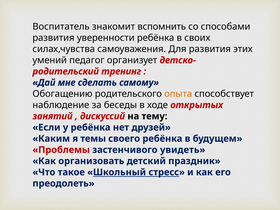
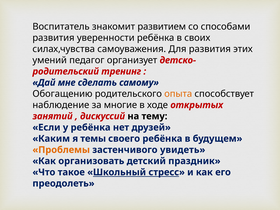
вспомнить: вспомнить -> развитием (162, 27)
беседы: беседы -> многие (120, 105)
Проблемы colour: red -> orange (61, 150)
